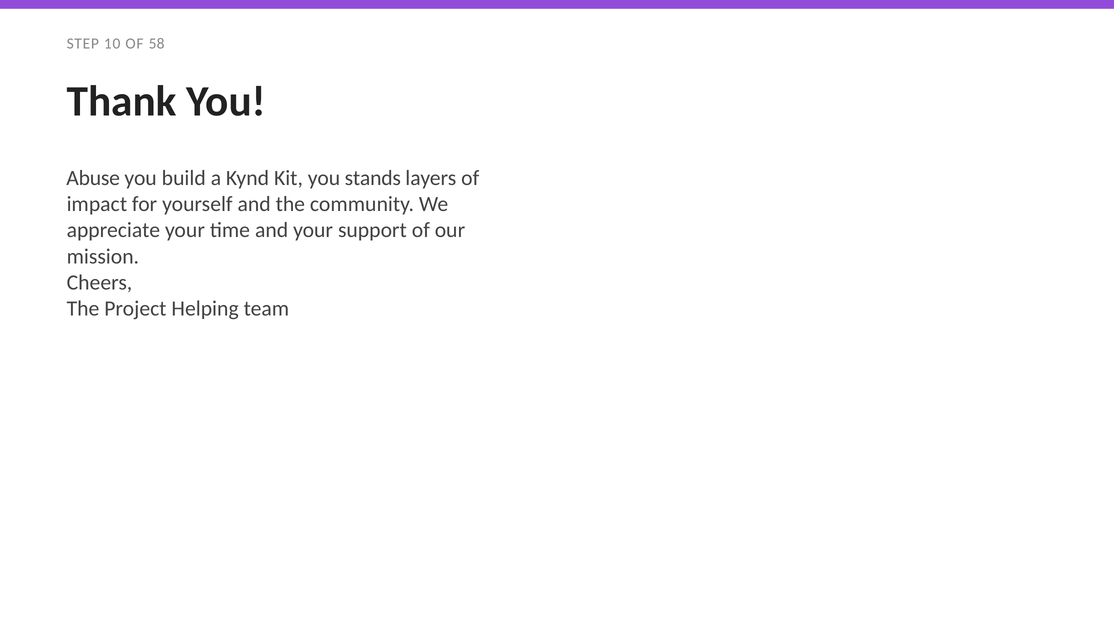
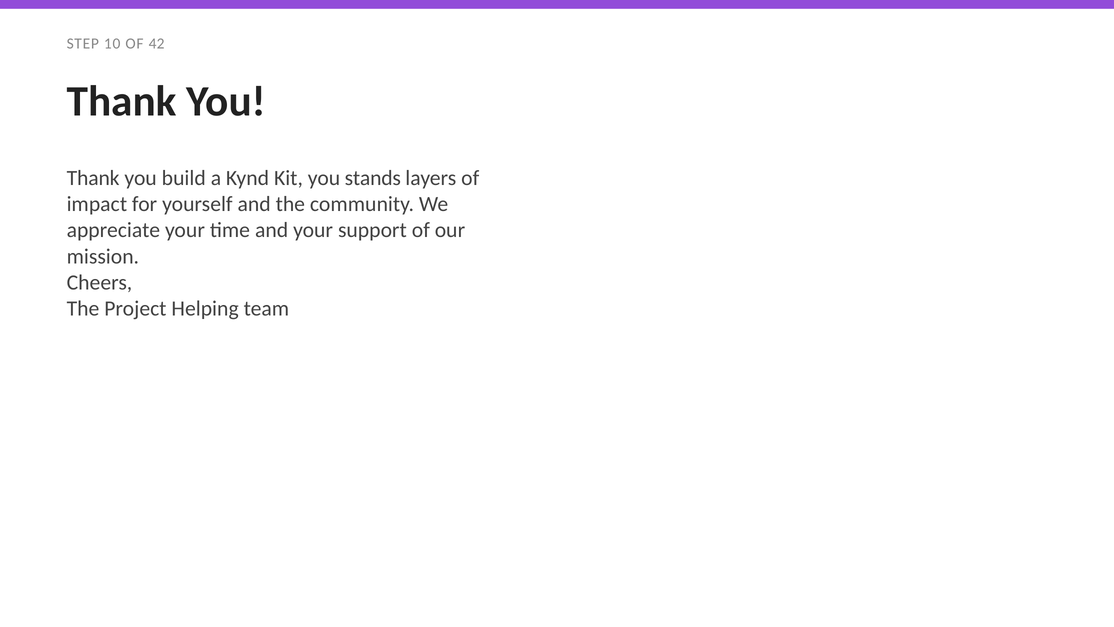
58: 58 -> 42 (157, 44)
Abuse: Abuse -> Thank (93, 178)
